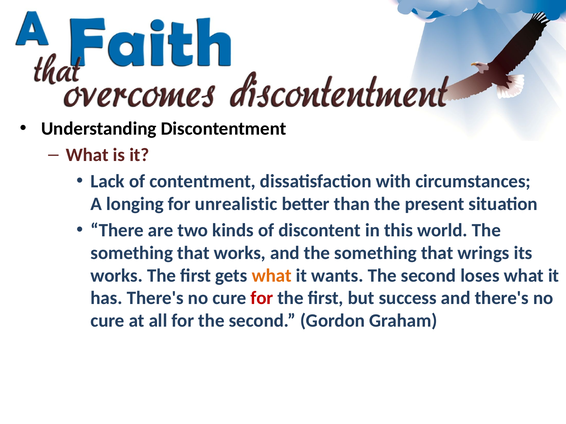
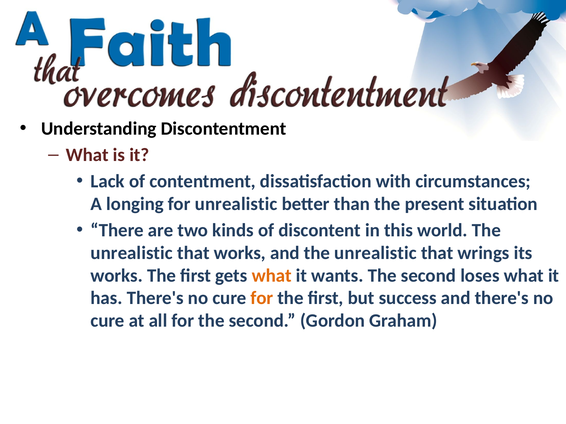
something: something -> unrealistic (132, 253)
and the something: something -> unrealistic (375, 253)
for colour: red -> orange (262, 298)
